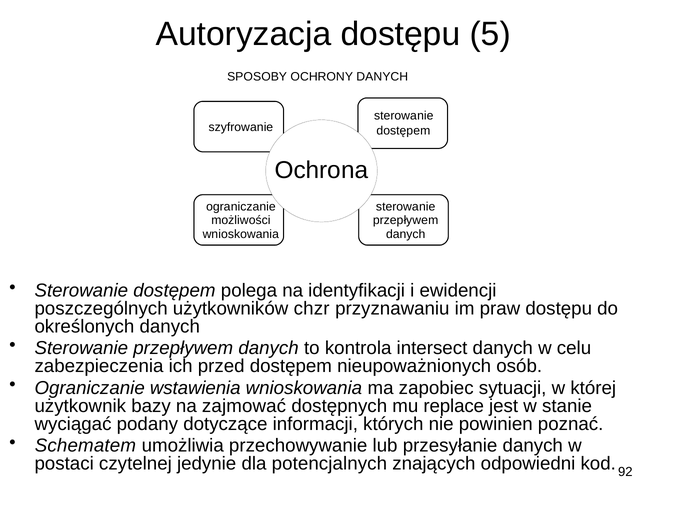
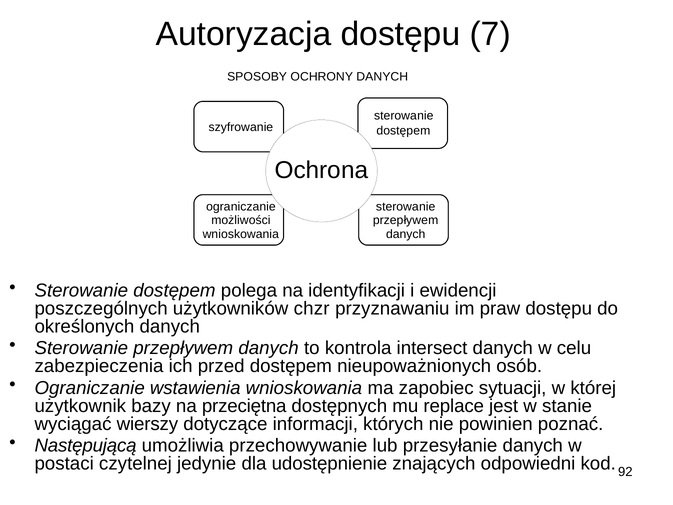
5: 5 -> 7 (490, 34)
zajmować: zajmować -> przeciętna (244, 406)
podany: podany -> wierszy (147, 424)
Schematem: Schematem -> Następującą (86, 445)
potencjalnych: potencjalnych -> udostępnienie (329, 463)
